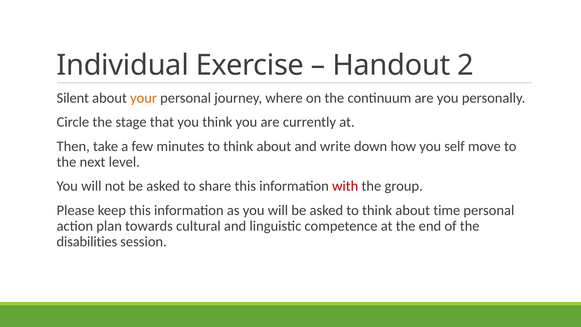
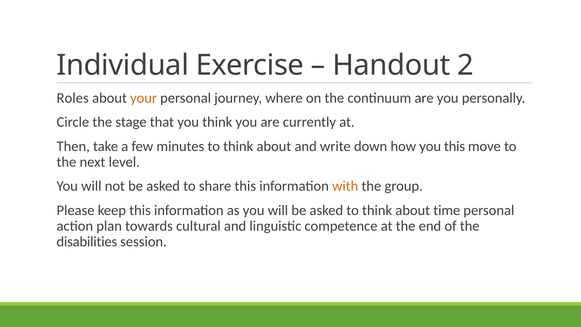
Silent: Silent -> Roles (73, 98)
you self: self -> this (455, 146)
with colour: red -> orange (345, 186)
